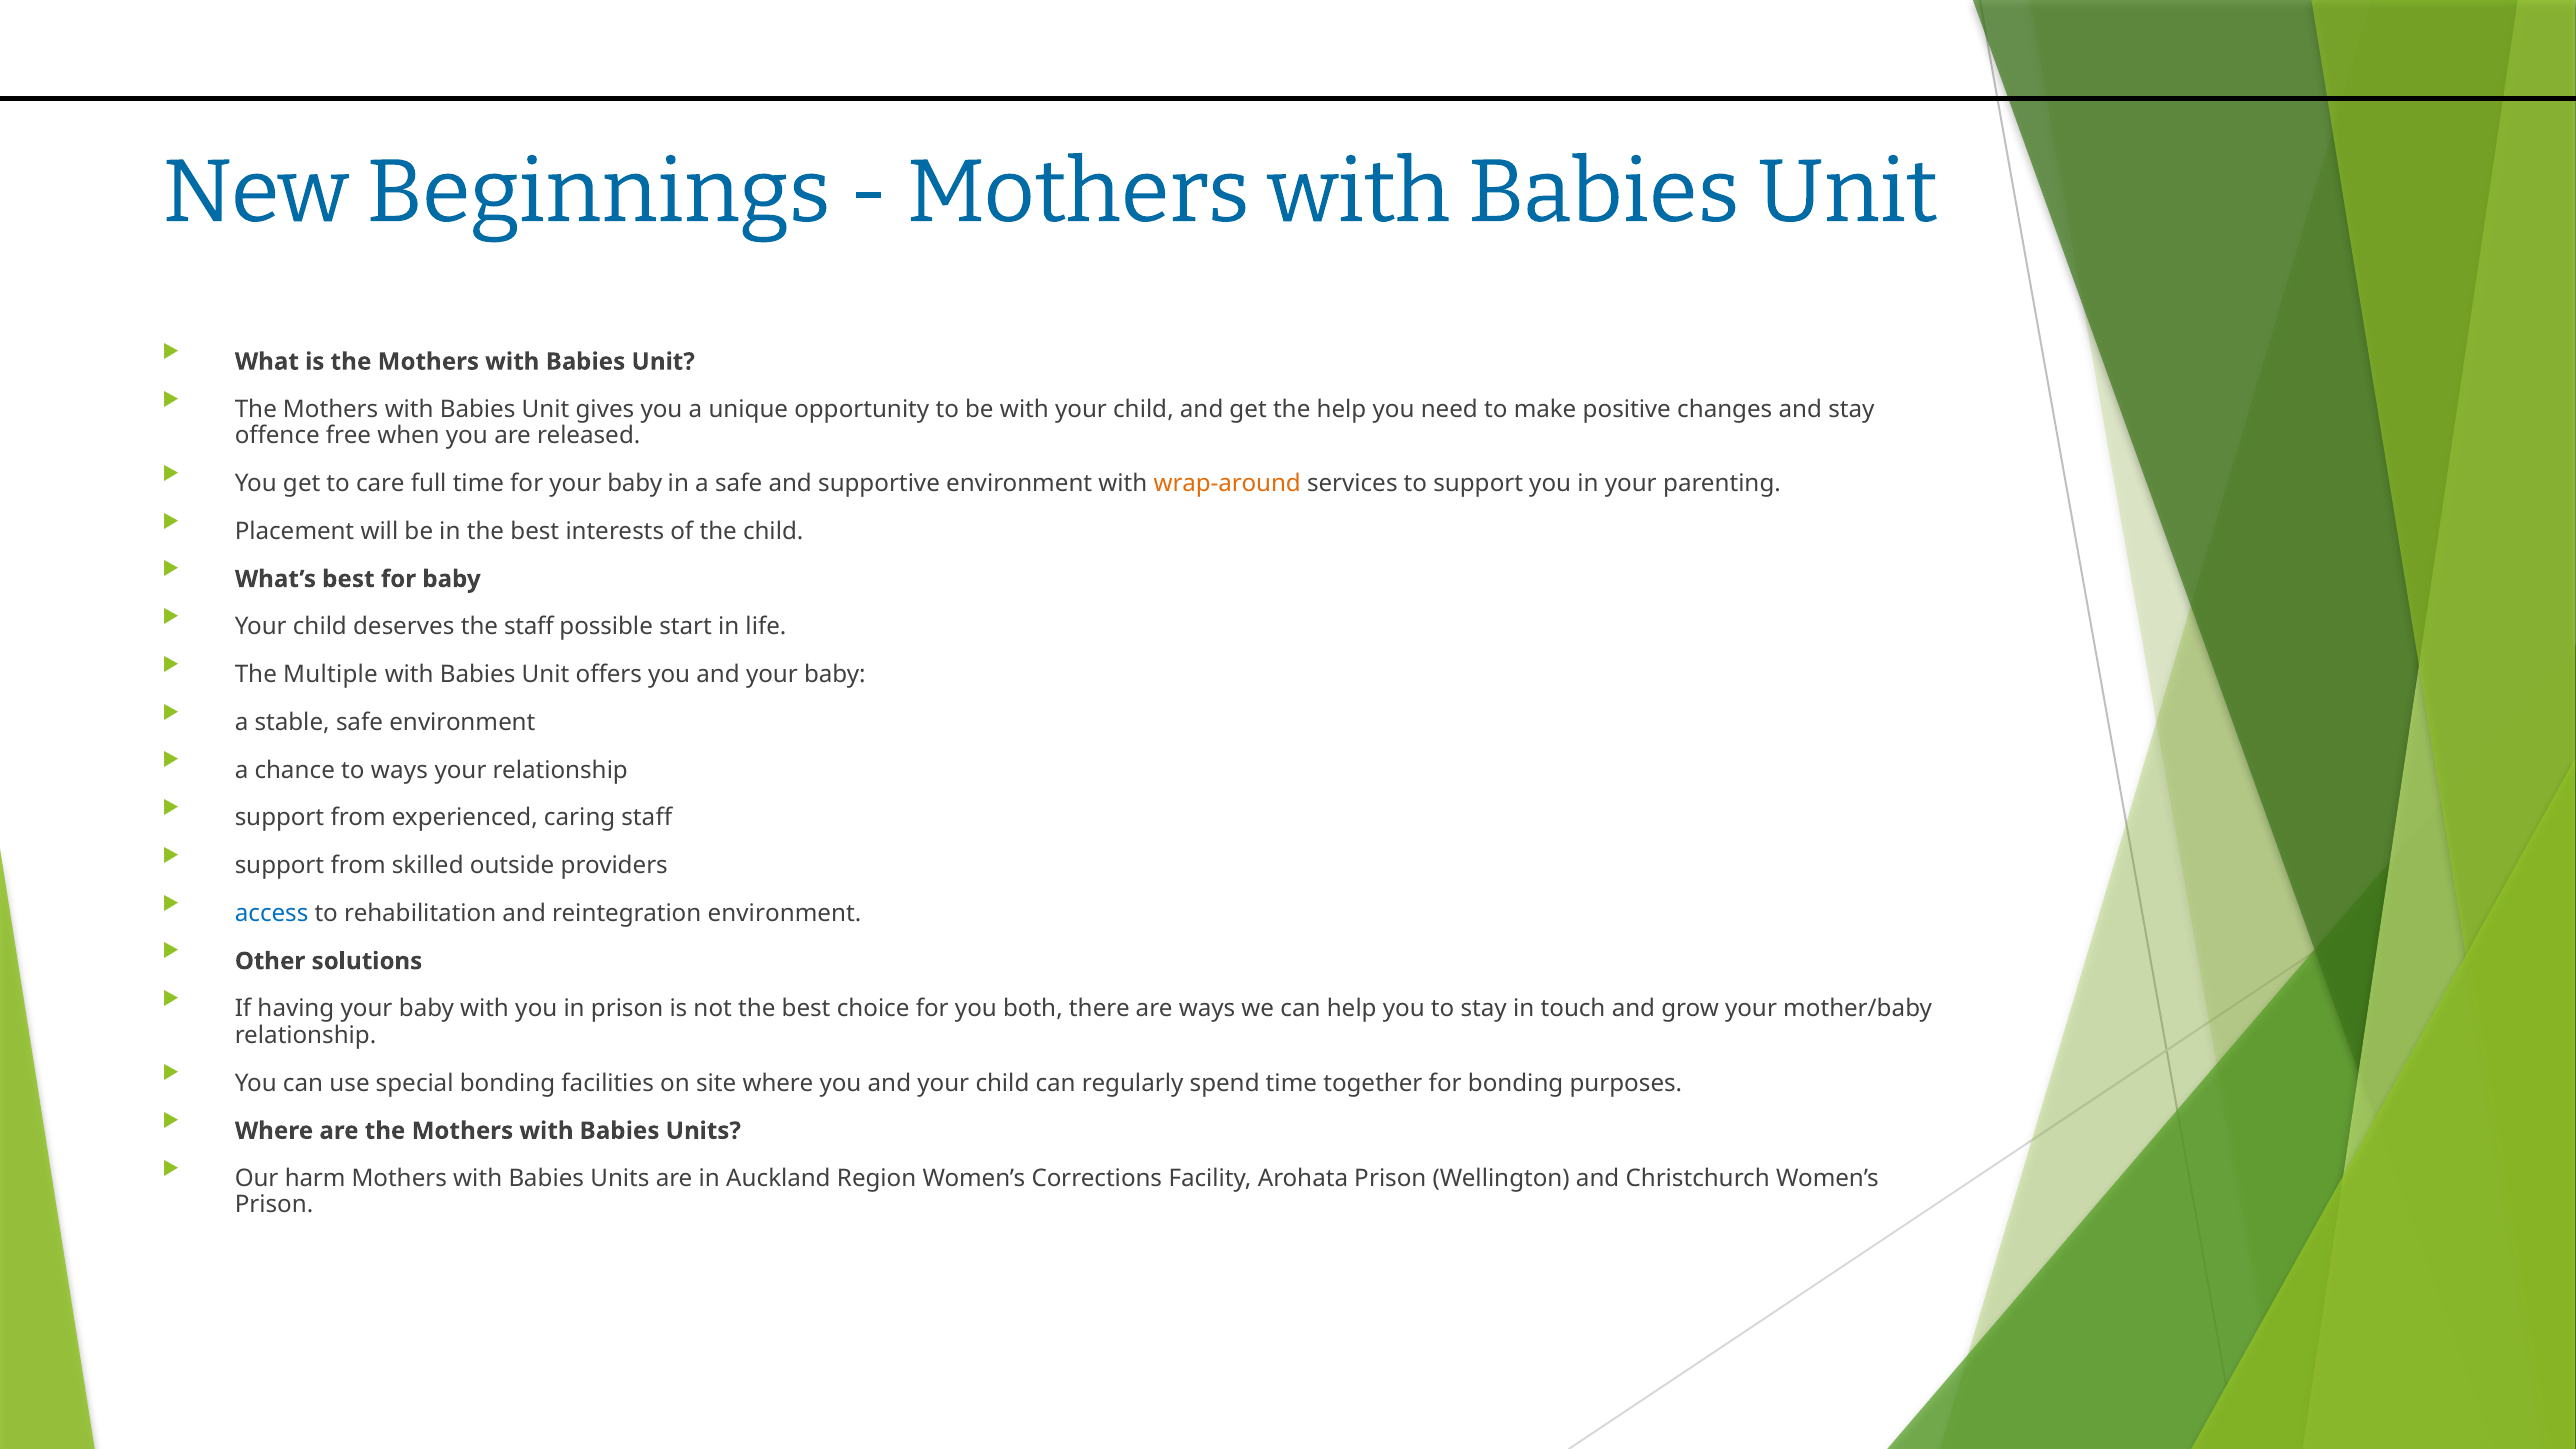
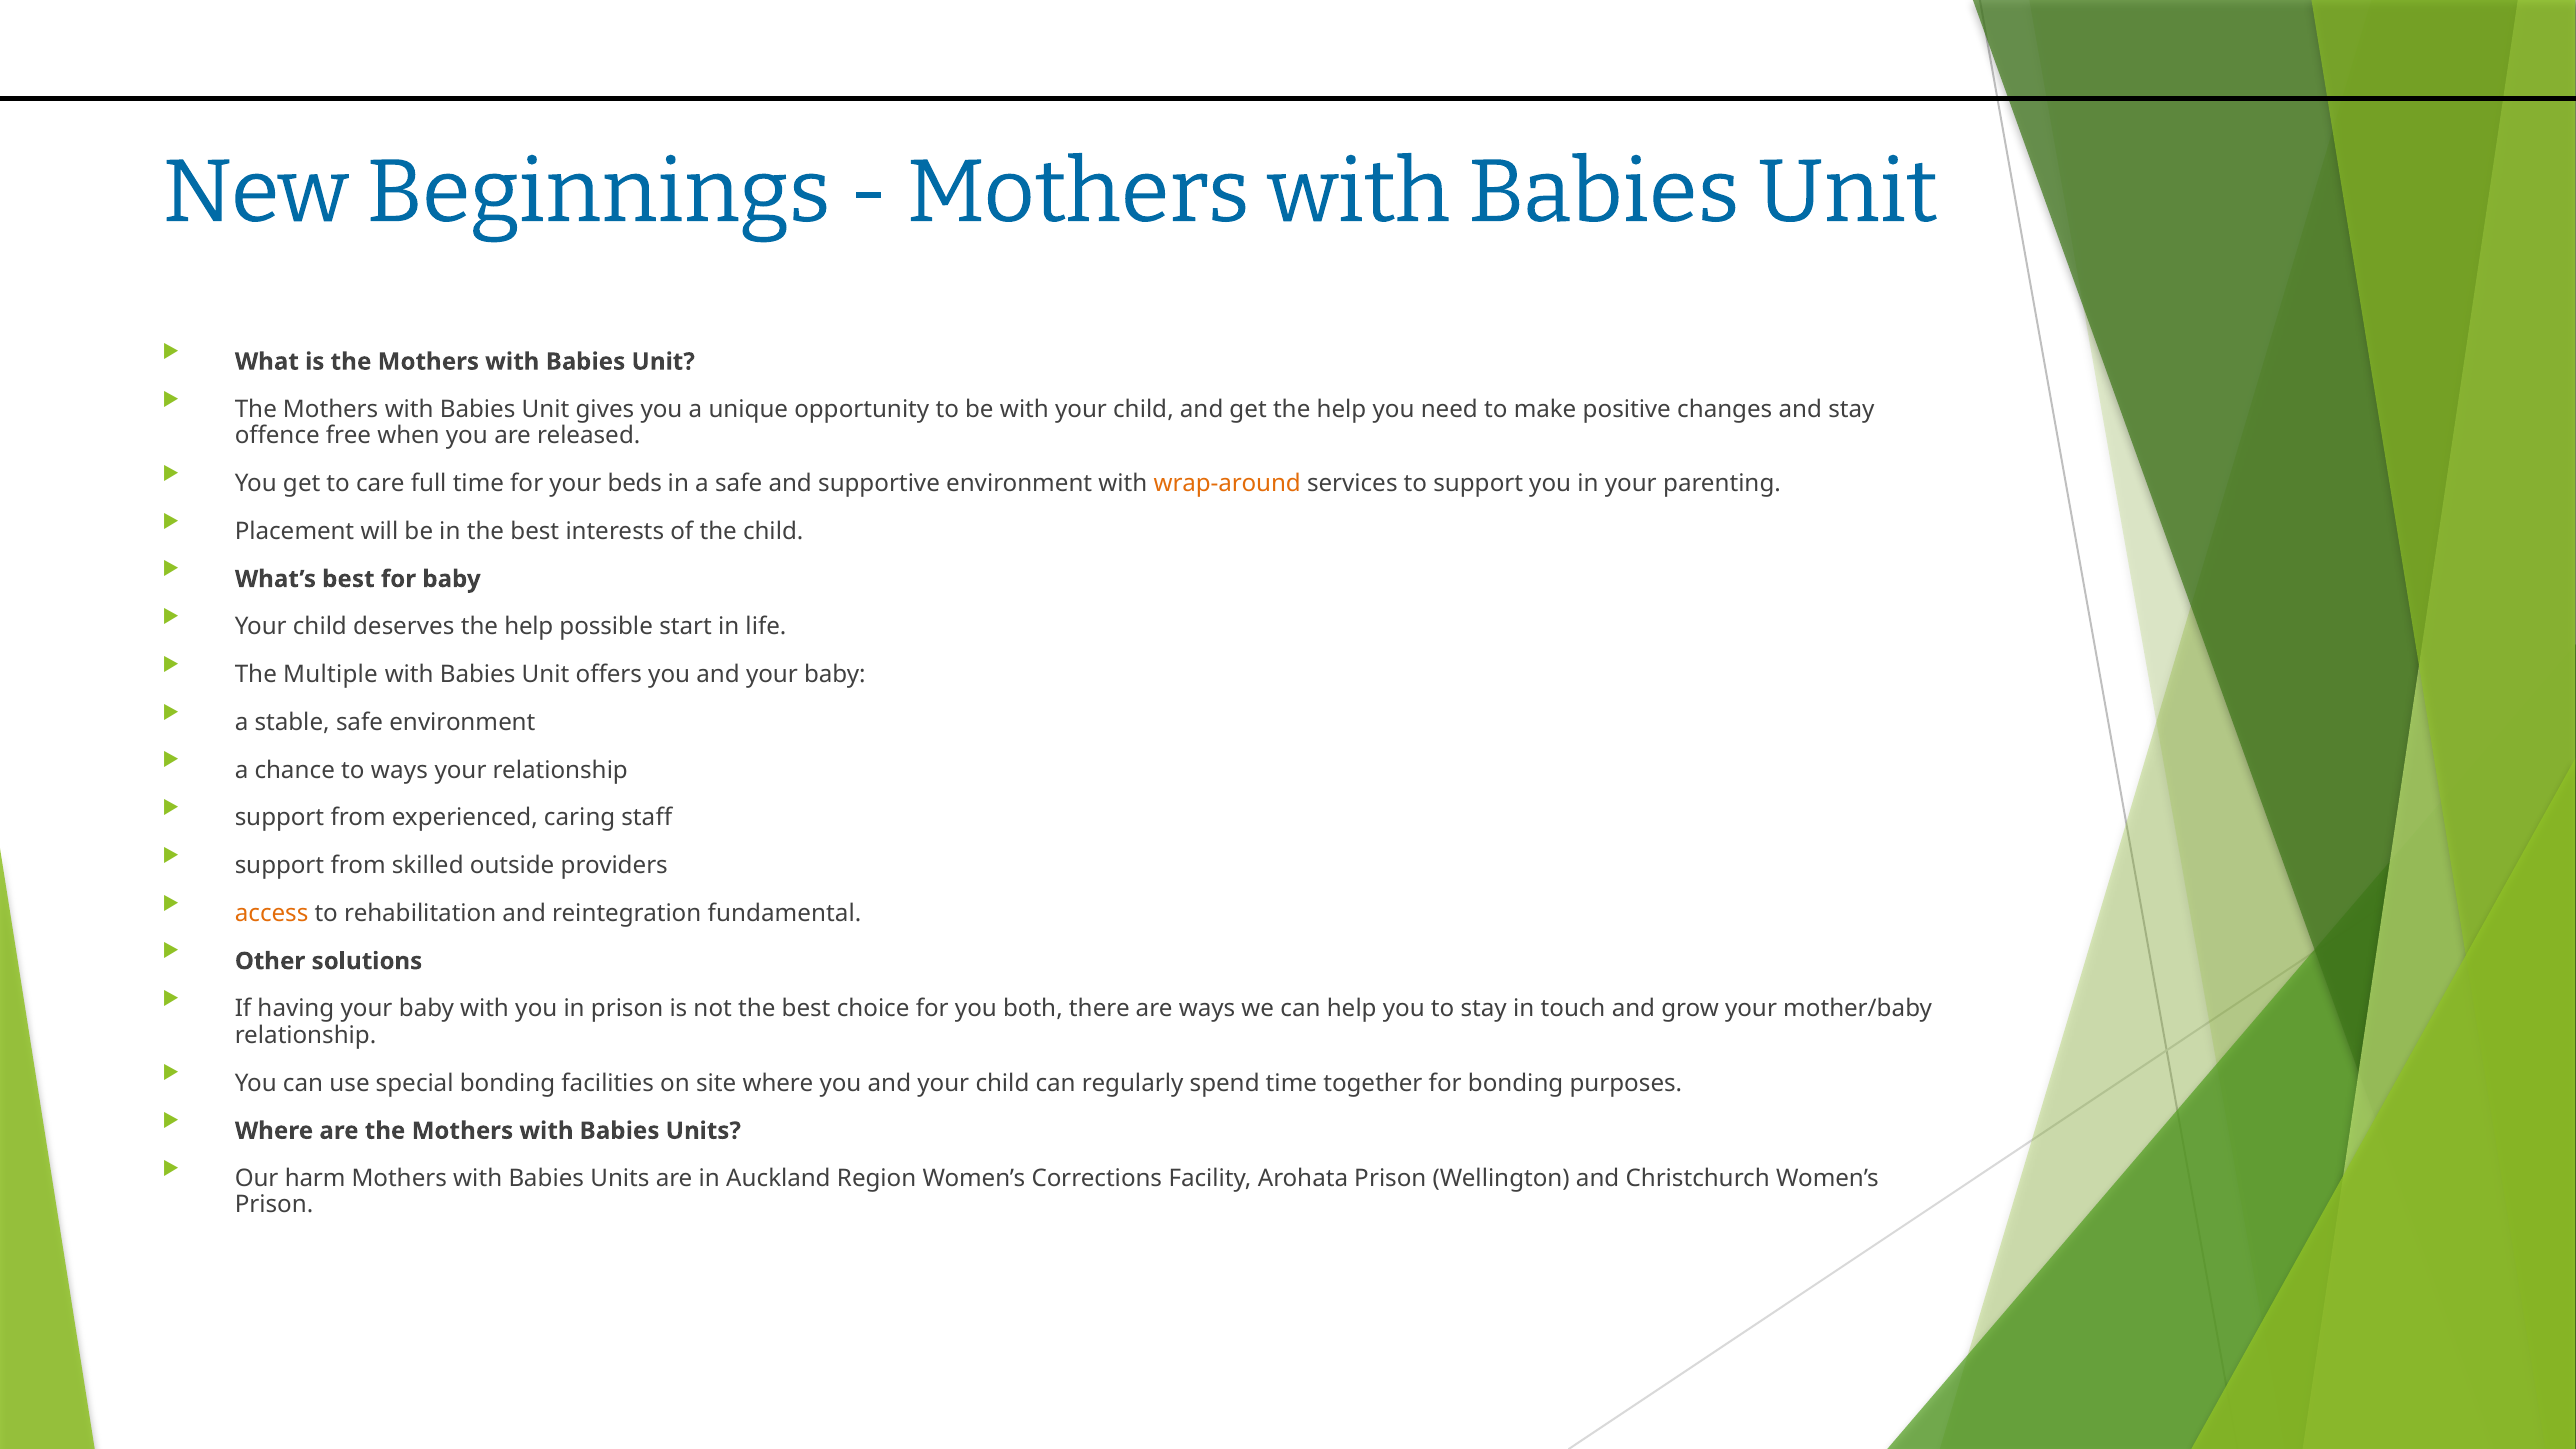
for your baby: baby -> beds (635, 484)
deserves the staff: staff -> help (529, 627)
access colour: blue -> orange (272, 913)
reintegration environment: environment -> fundamental (785, 913)
